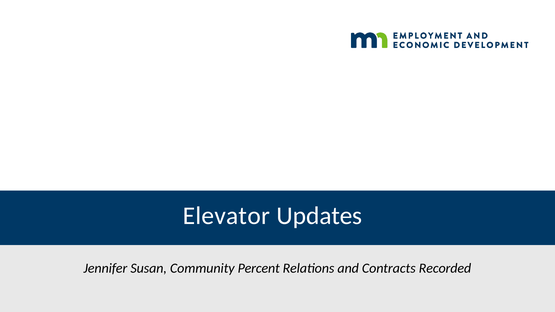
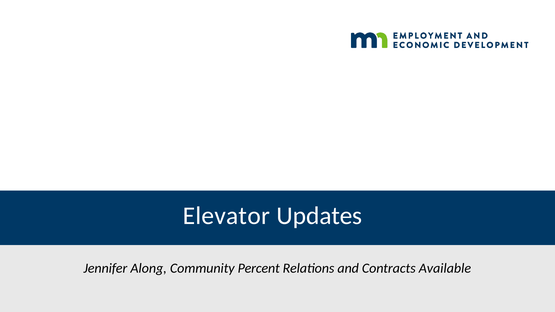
Susan: Susan -> Along (149, 268)
Recorded: Recorded -> Available (445, 268)
